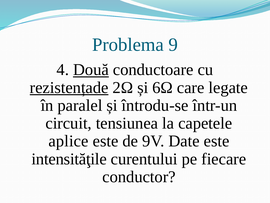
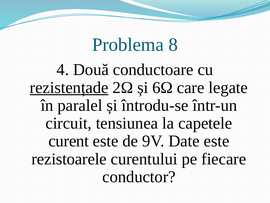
9: 9 -> 8 (173, 45)
Două underline: present -> none (91, 70)
aplice: aplice -> curent (69, 141)
intensităţile: intensităţile -> rezistoarele (69, 159)
